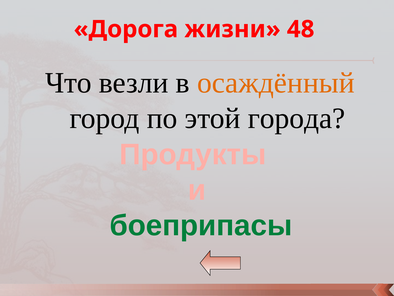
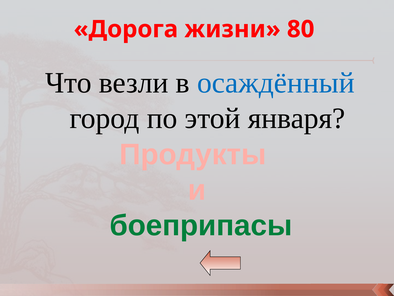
48: 48 -> 80 (301, 29)
осаждённый colour: orange -> blue (276, 83)
города: города -> января (297, 118)
